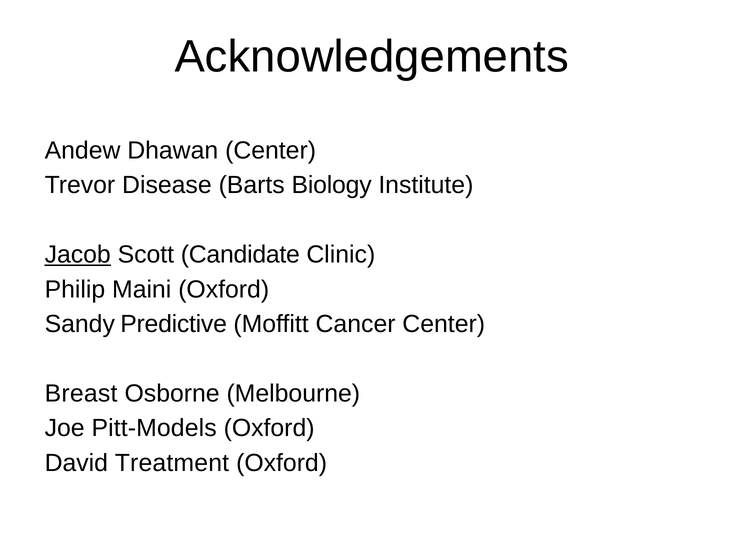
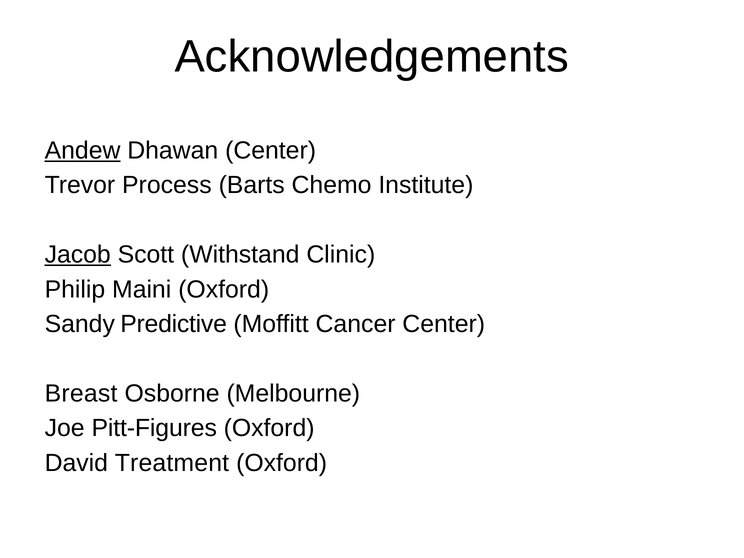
Andew underline: none -> present (83, 151)
Disease: Disease -> Process (167, 185)
Biology: Biology -> Chemo (332, 185)
Candidate: Candidate -> Withstand (240, 255)
Pitt-Models: Pitt-Models -> Pitt-Figures (154, 428)
